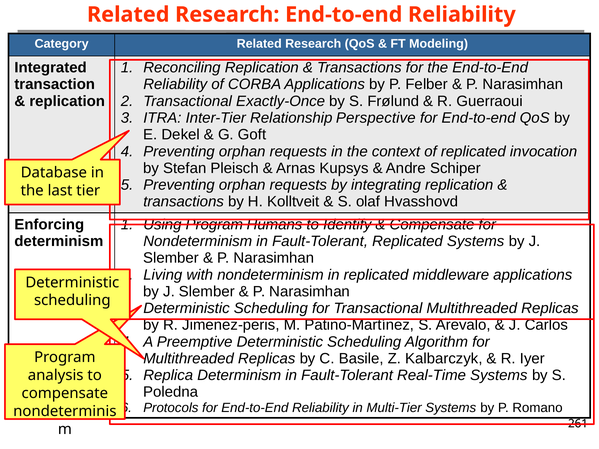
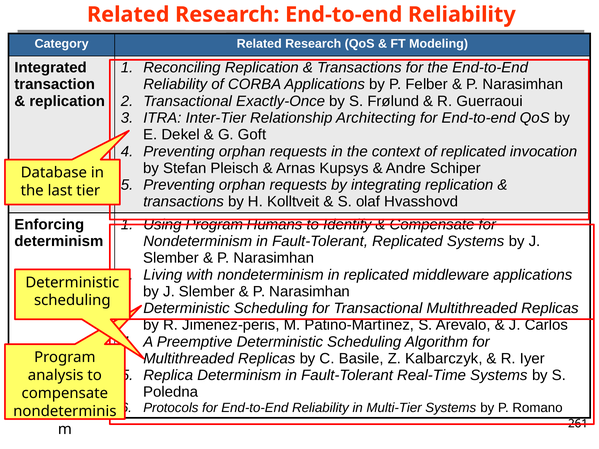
Perspective: Perspective -> Architecting (376, 118)
